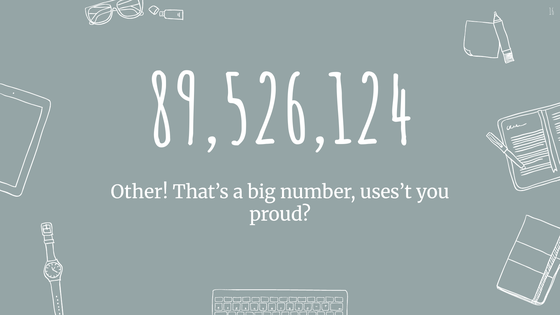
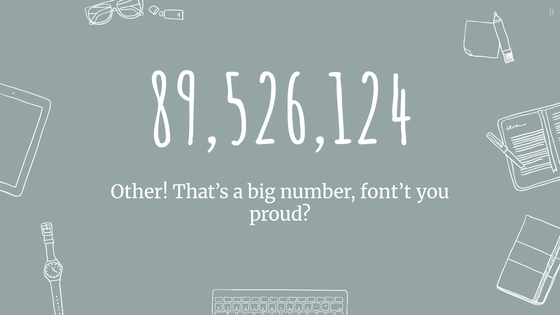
uses’t: uses’t -> font’t (386, 192)
